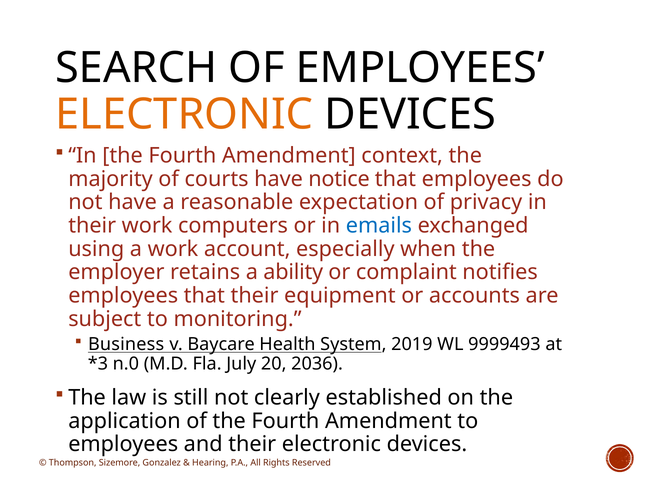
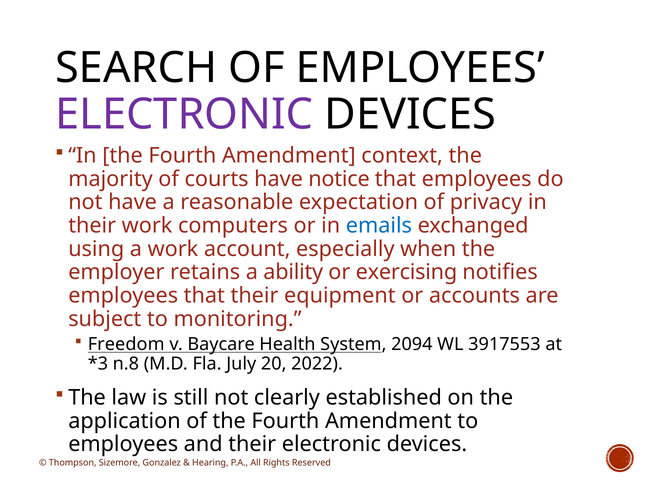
ELECTRONIC colour: orange -> purple (184, 115)
complaint: complaint -> exercising (406, 273)
Business: Business -> Freedom (126, 344)
2019: 2019 -> 2094 (412, 344)
9999493: 9999493 -> 3917553 (504, 344)
n.0: n.0 -> n.8 (126, 364)
2036: 2036 -> 2022 (317, 364)
